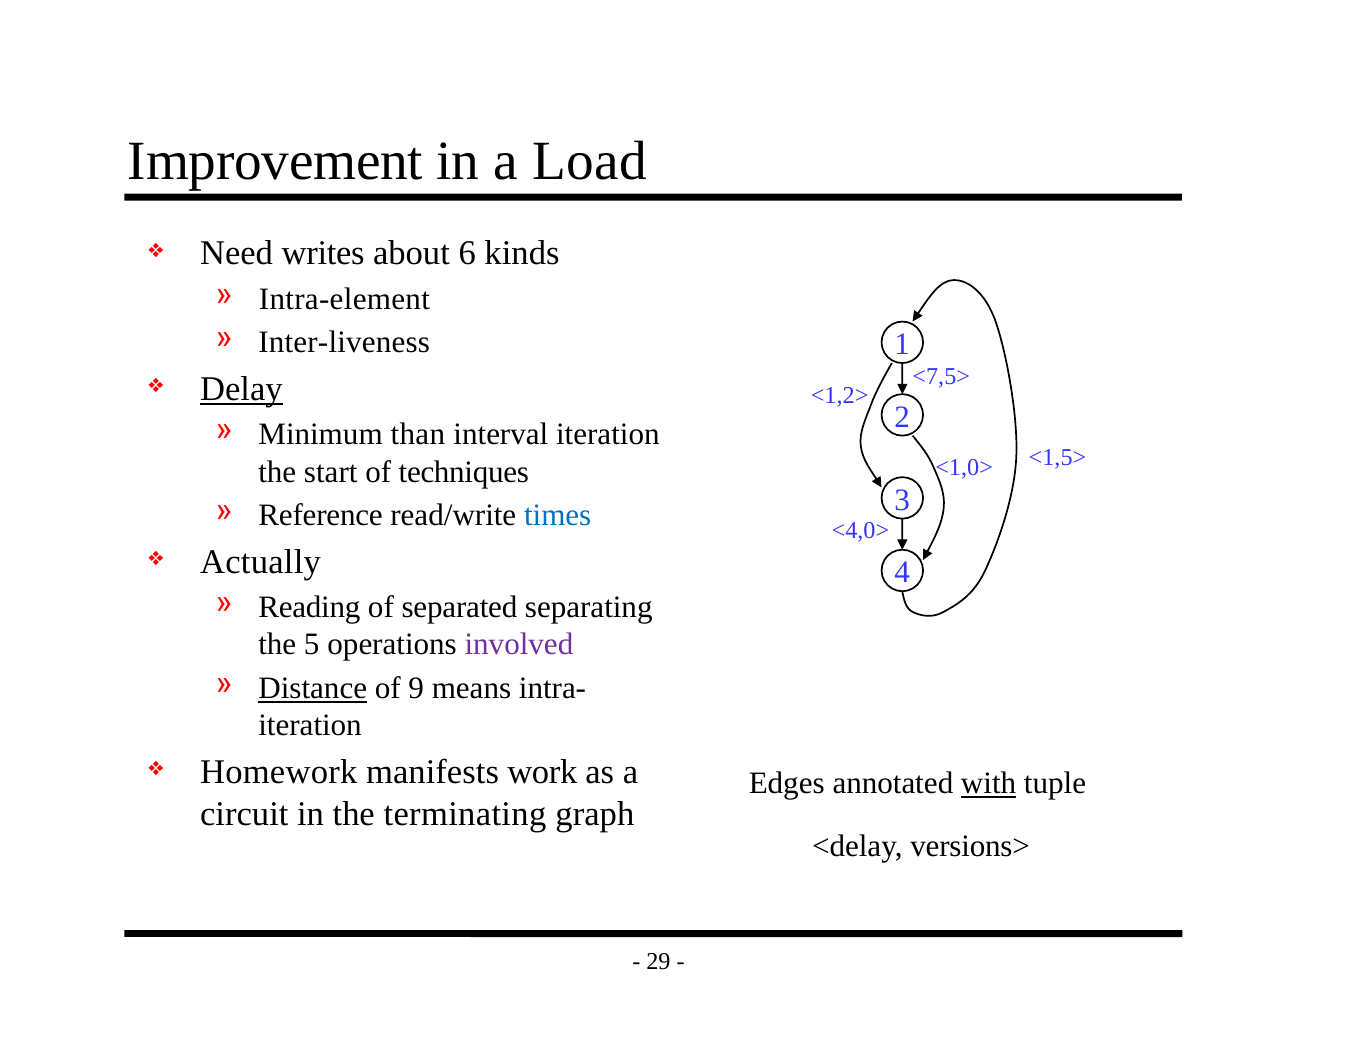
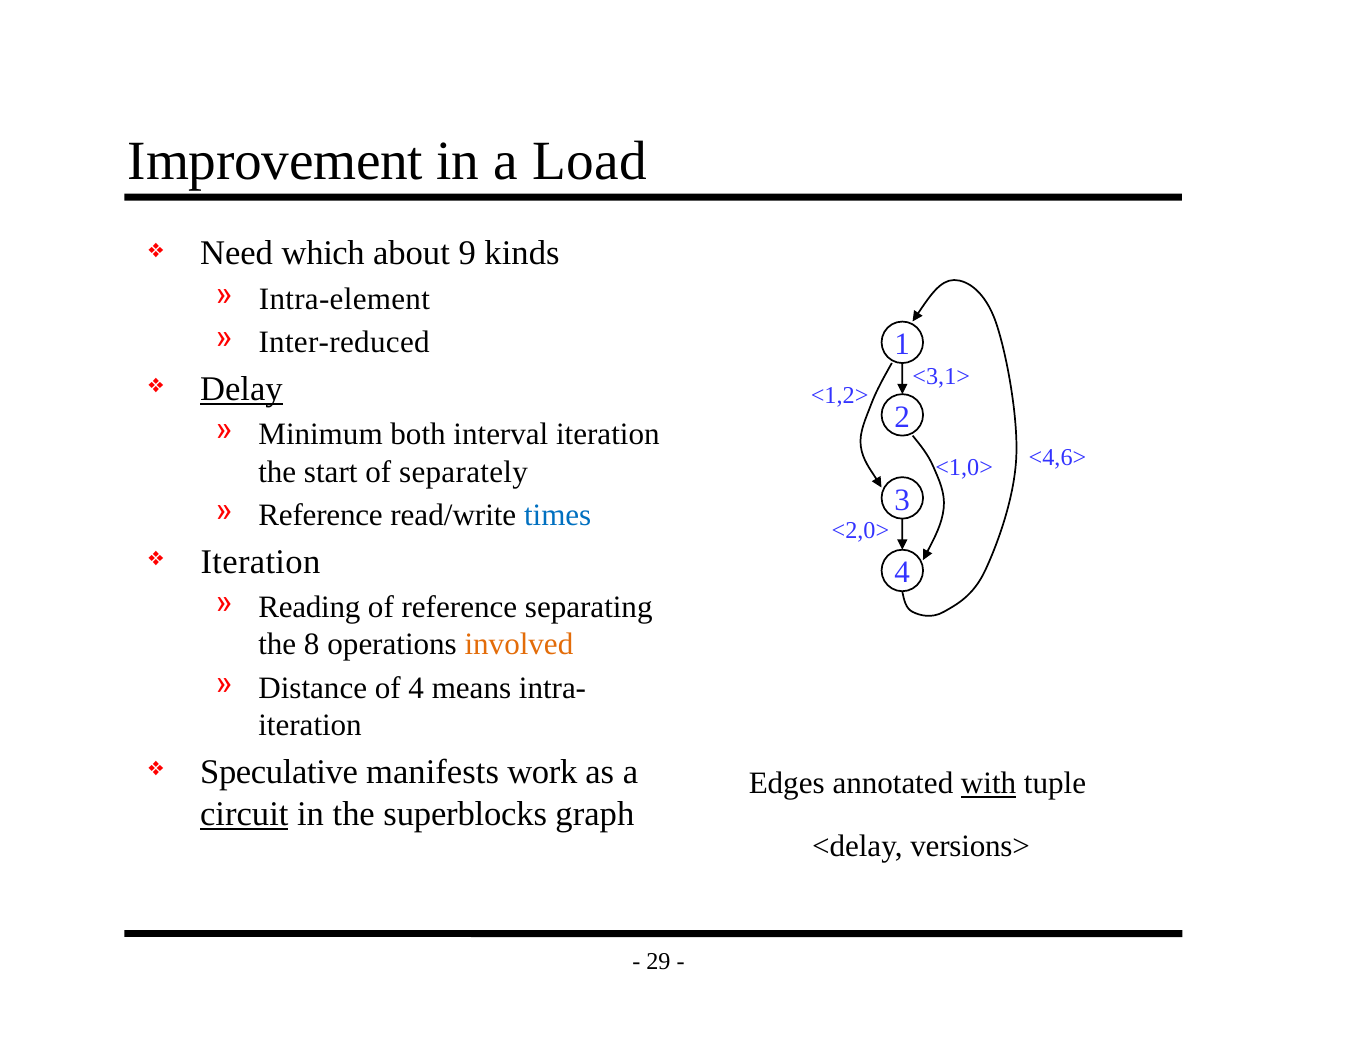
writes: writes -> which (323, 254)
6: 6 -> 9 (467, 254)
Inter-liveness: Inter-liveness -> Inter-reduced (344, 342)
<7,5>: <7,5> -> <3,1> (941, 376)
than: than -> both (418, 434)
<1,5>: <1,5> -> <4,6> (1057, 457)
techniques: techniques -> separately (463, 472)
<4,0>: <4,0> -> <2,0> (860, 530)
Actually: Actually -> Iteration (260, 562)
of separated: separated -> reference (459, 607)
5: 5 -> 8 (312, 645)
involved colour: purple -> orange (519, 645)
Distance underline: present -> none (313, 688)
of 9: 9 -> 4 (416, 688)
Homework: Homework -> Speculative (279, 772)
circuit underline: none -> present (244, 814)
terminating: terminating -> superblocks (465, 814)
